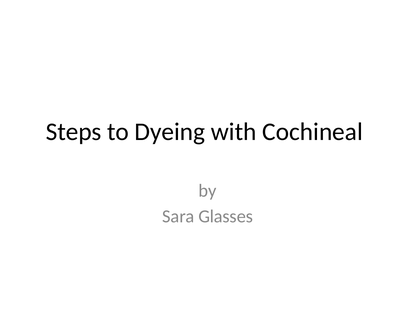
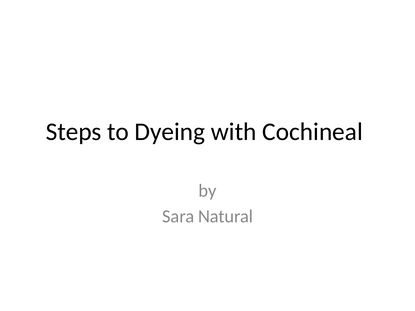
Glasses: Glasses -> Natural (226, 217)
